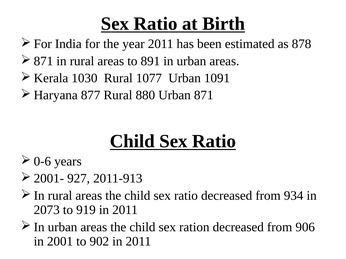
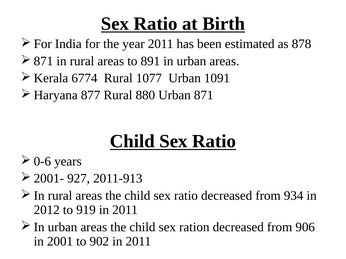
1030: 1030 -> 6774 (84, 78)
2073: 2073 -> 2012 (47, 210)
